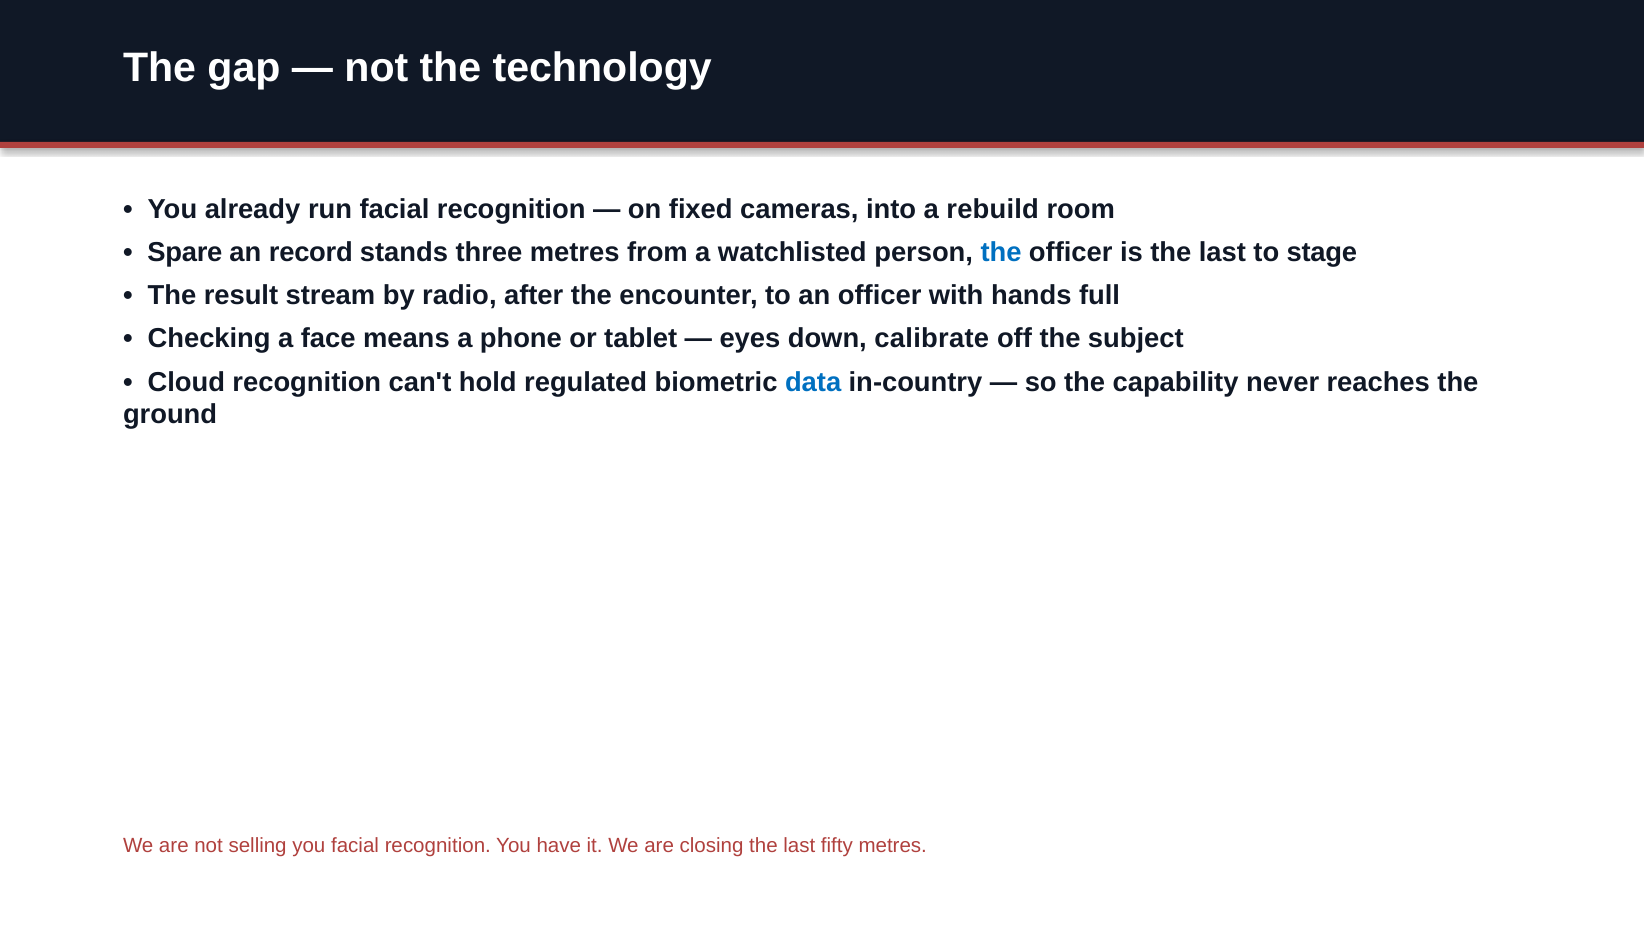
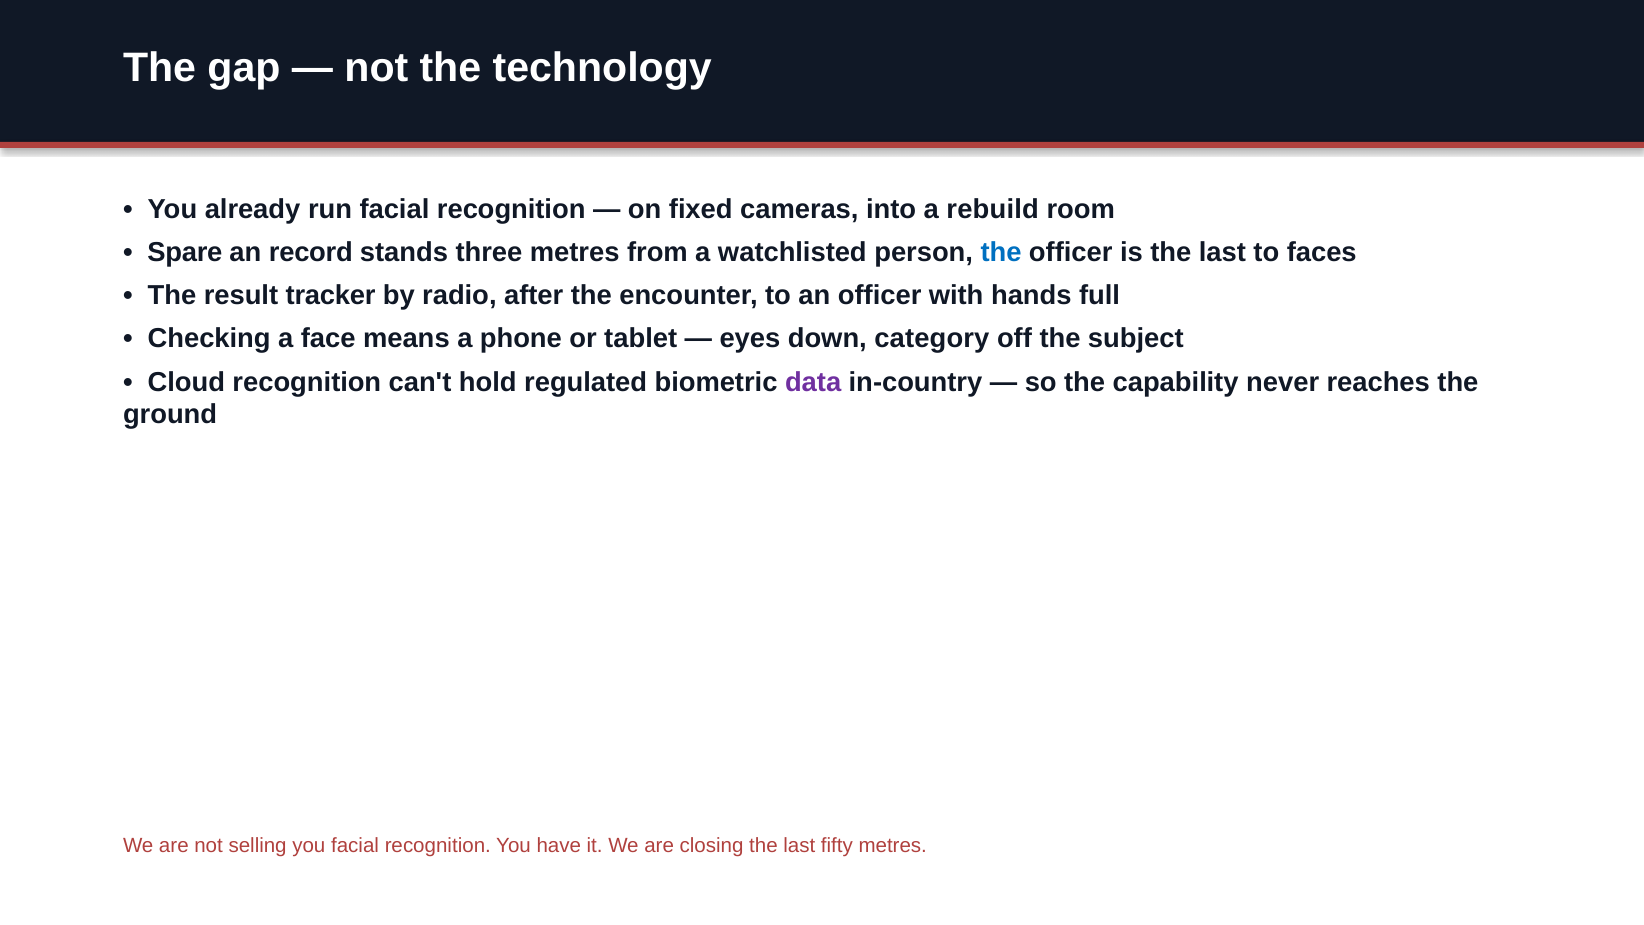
stage: stage -> faces (1322, 252)
stream: stream -> tracker (331, 296)
calibrate: calibrate -> category (932, 339)
data colour: blue -> purple (813, 382)
